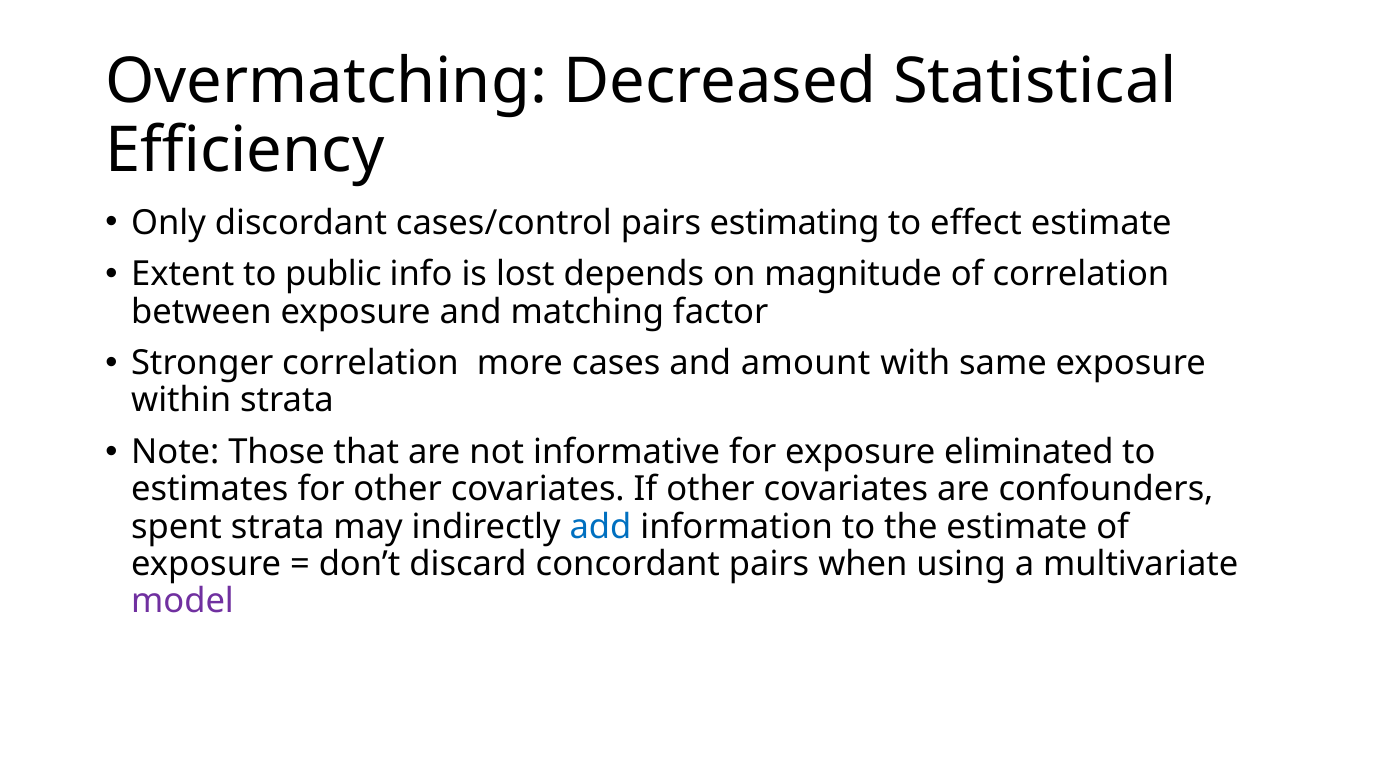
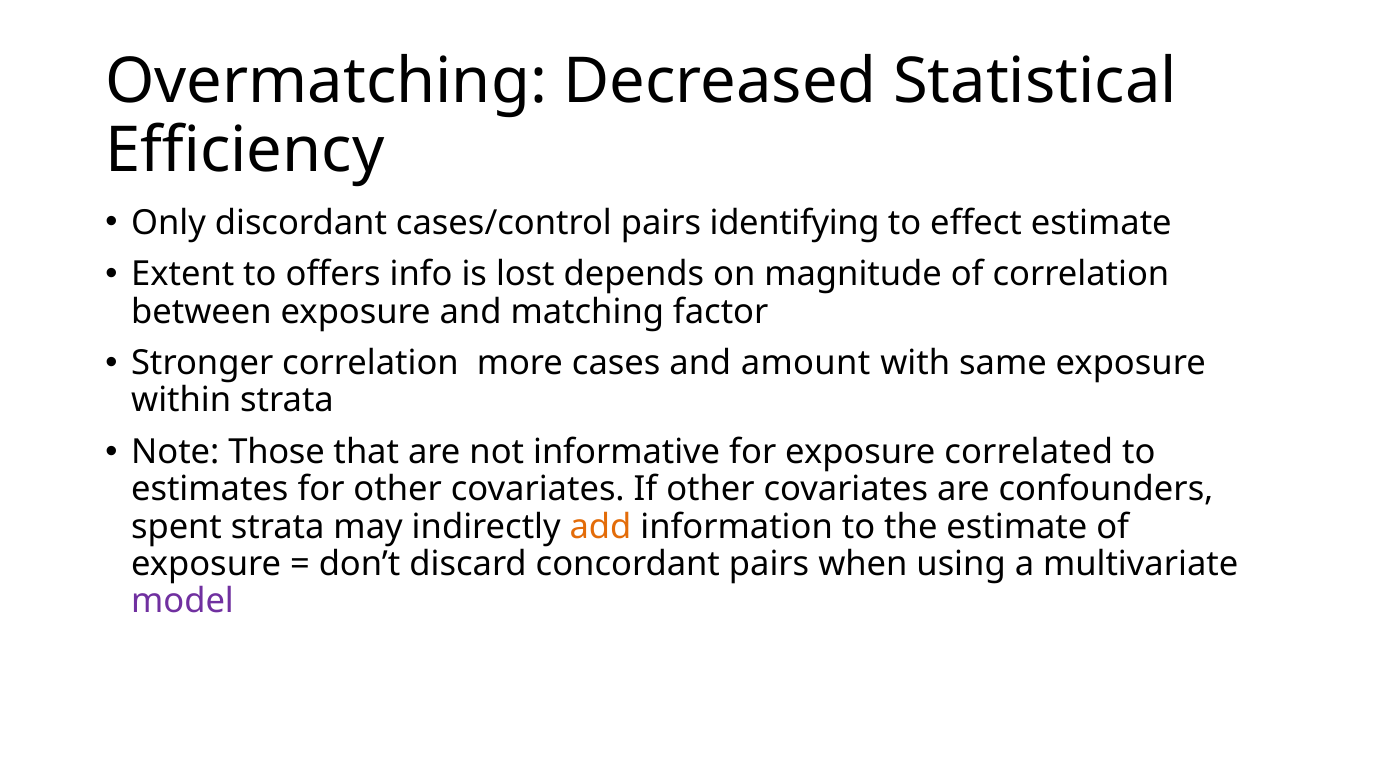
estimating: estimating -> identifying (795, 223)
public: public -> offers (333, 274)
eliminated: eliminated -> correlated (1029, 452)
add colour: blue -> orange (601, 527)
